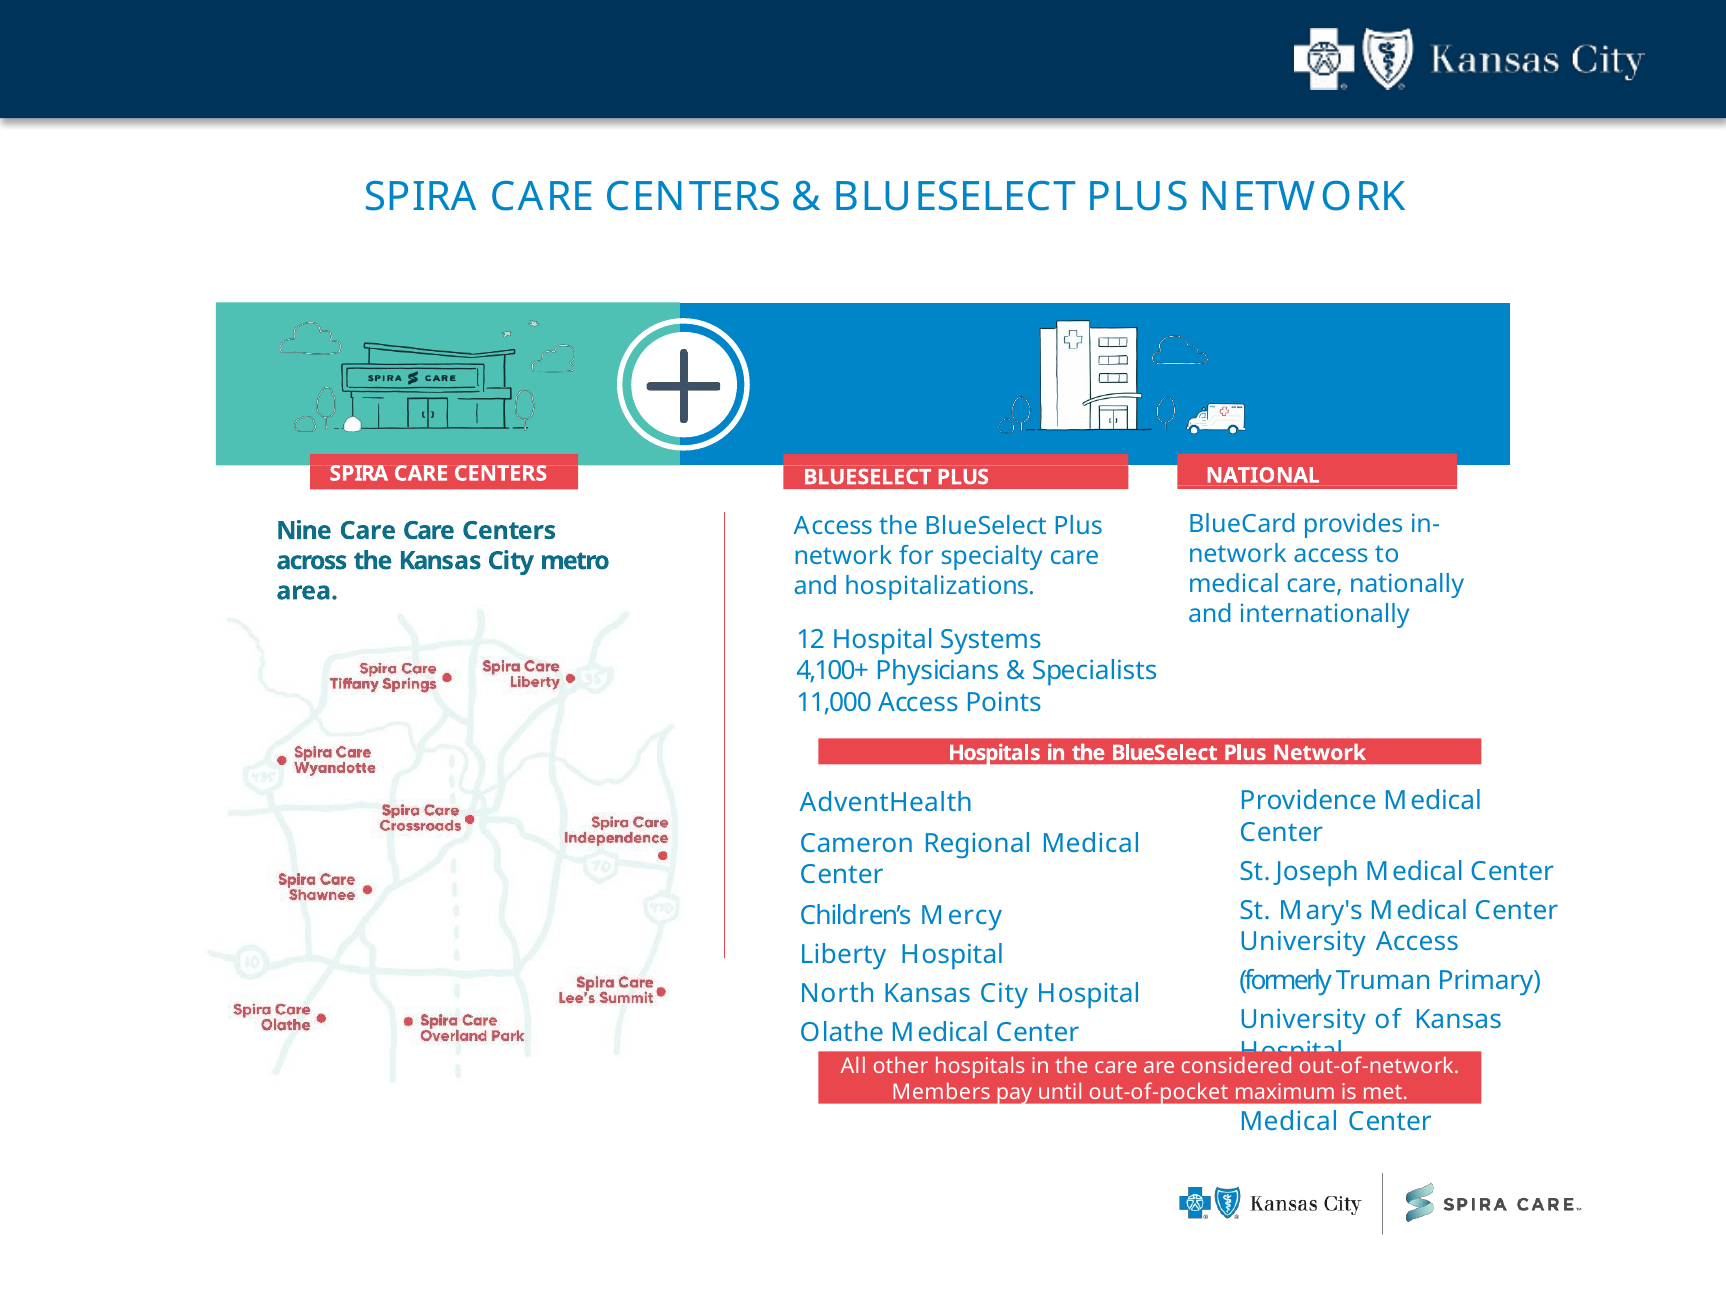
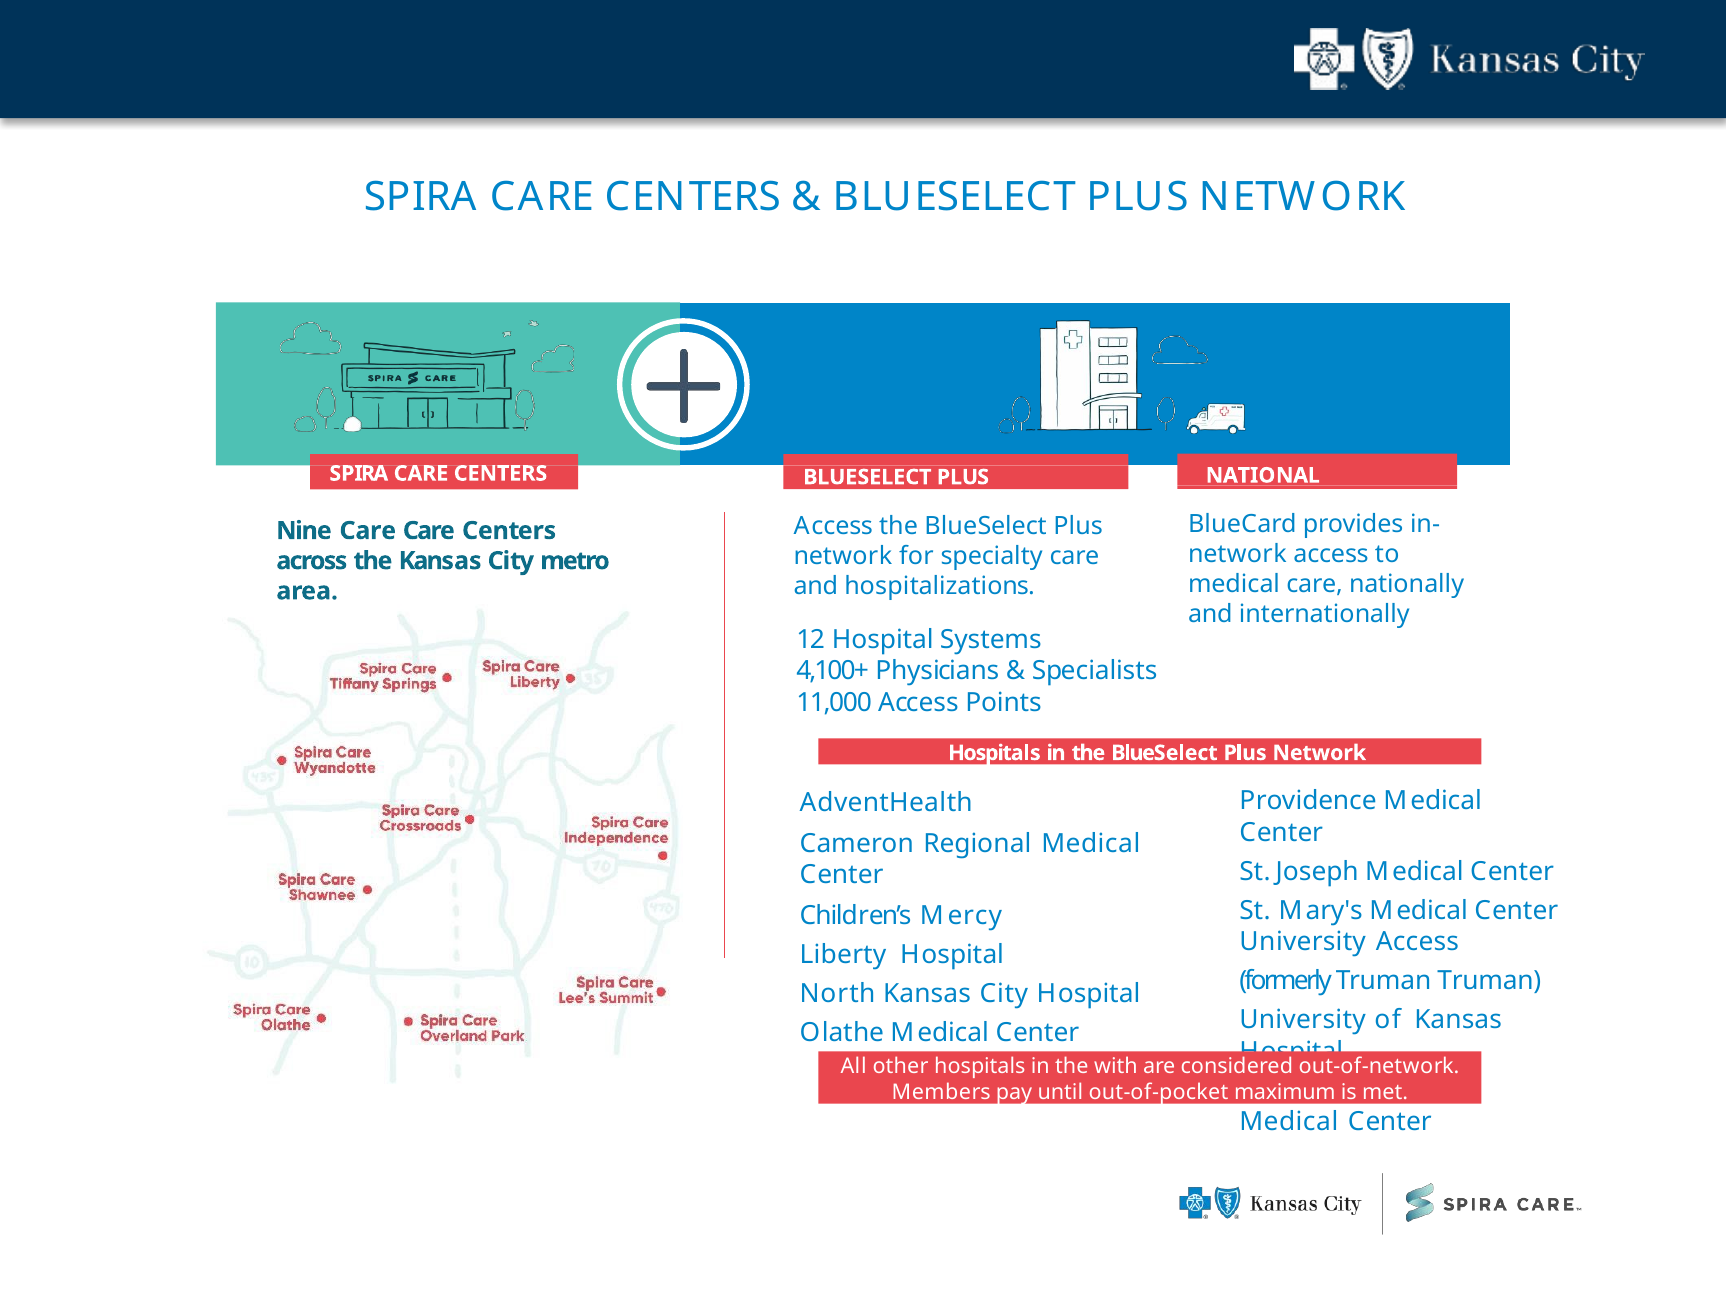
Truman Primary: Primary -> Truman (1489, 981)
the care: care -> with (1116, 1066)
